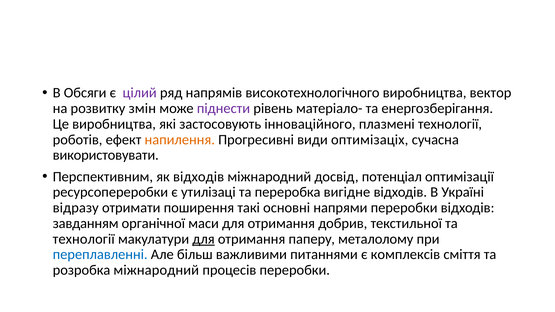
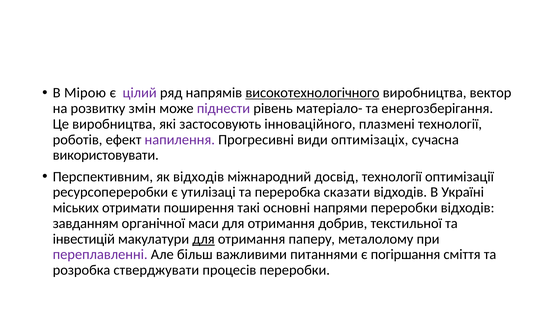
Обсяги: Обсяги -> Мірою (85, 93)
високотехнологічного underline: none -> present (312, 93)
напилення colour: orange -> purple (180, 140)
досвід потенціал: потенціал -> технології (392, 177)
вигідне: вигідне -> сказати (347, 192)
відразу: відразу -> міських (76, 208)
технології: технології -> інвестицій (84, 239)
переплавленні colour: blue -> purple (100, 255)
комплексів: комплексів -> погіршання (406, 255)
розробка міжнародний: міжнародний -> стверджувати (156, 270)
